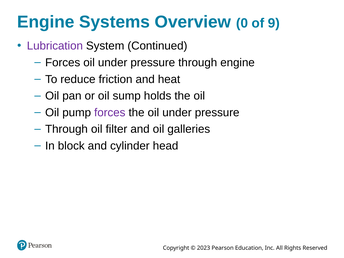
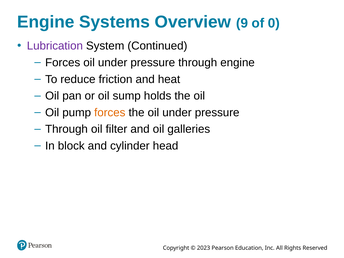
0: 0 -> 9 (242, 23)
9: 9 -> 0 (274, 23)
forces colour: purple -> orange (110, 112)
